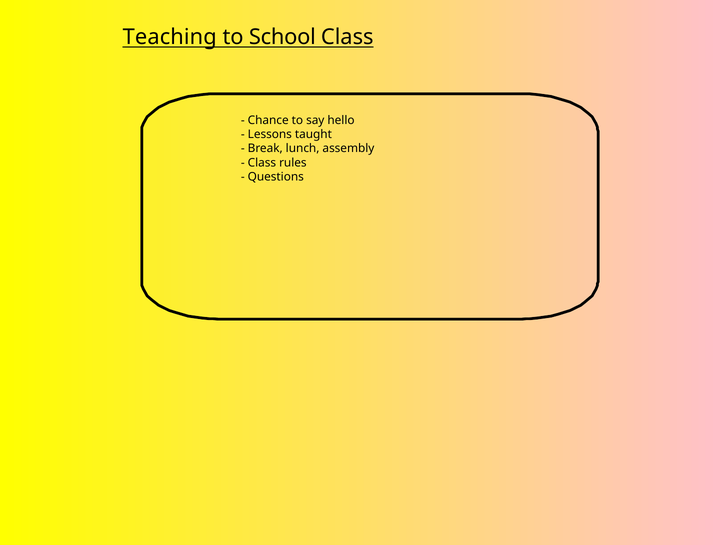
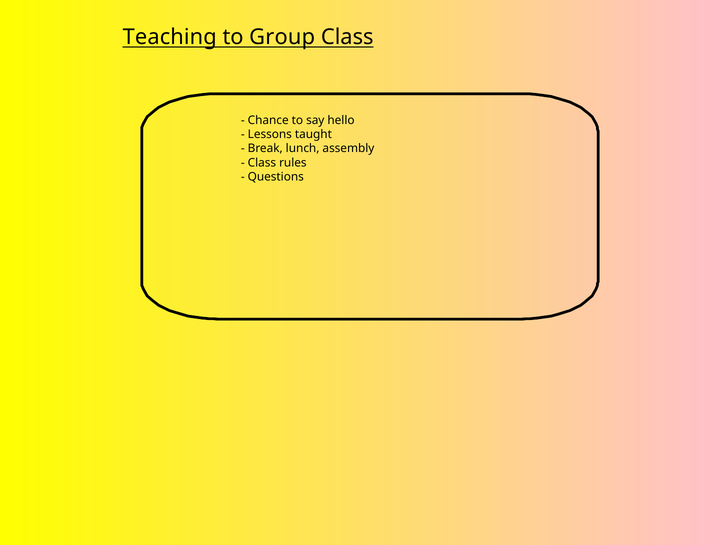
School: School -> Group (282, 37)
